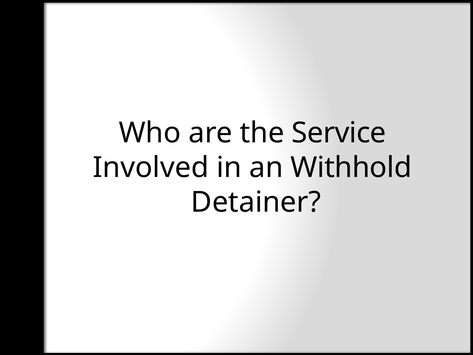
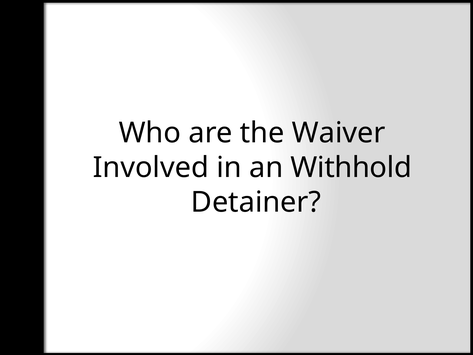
Service: Service -> Waiver (339, 133)
